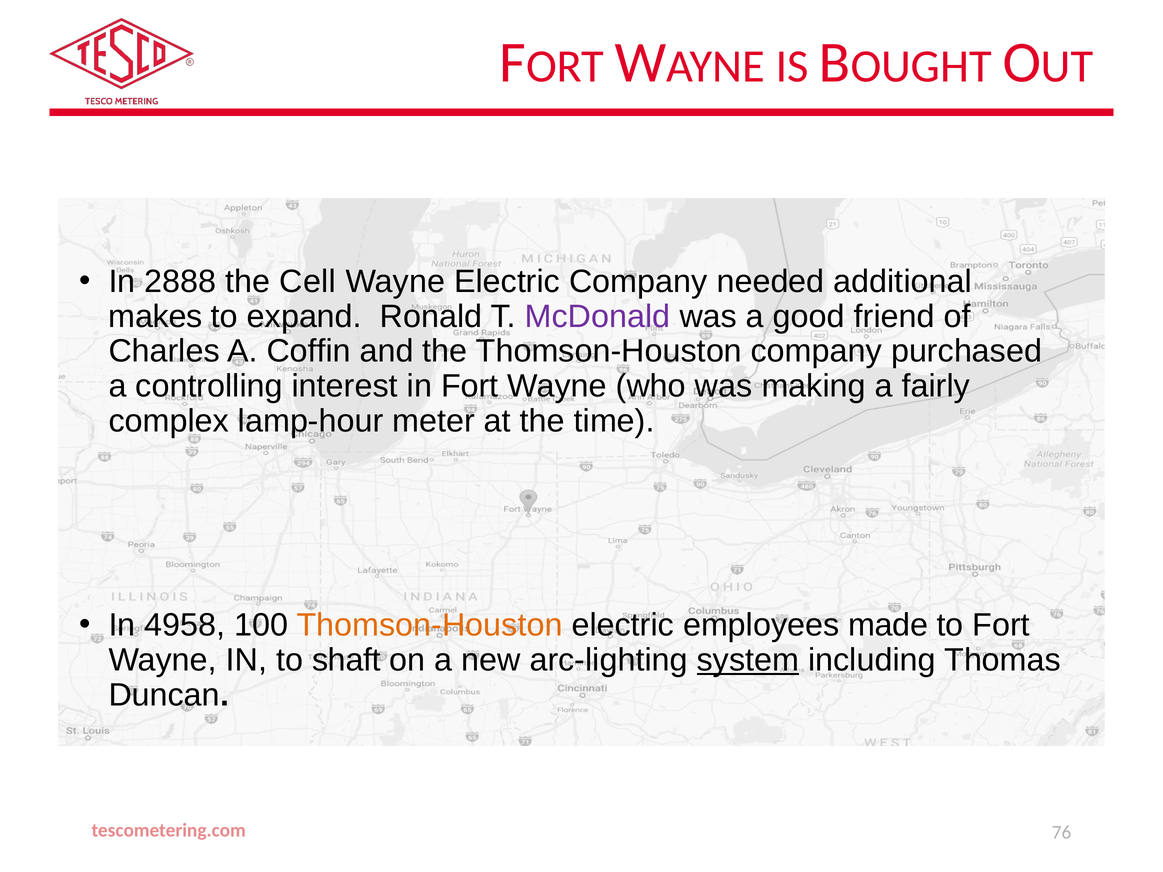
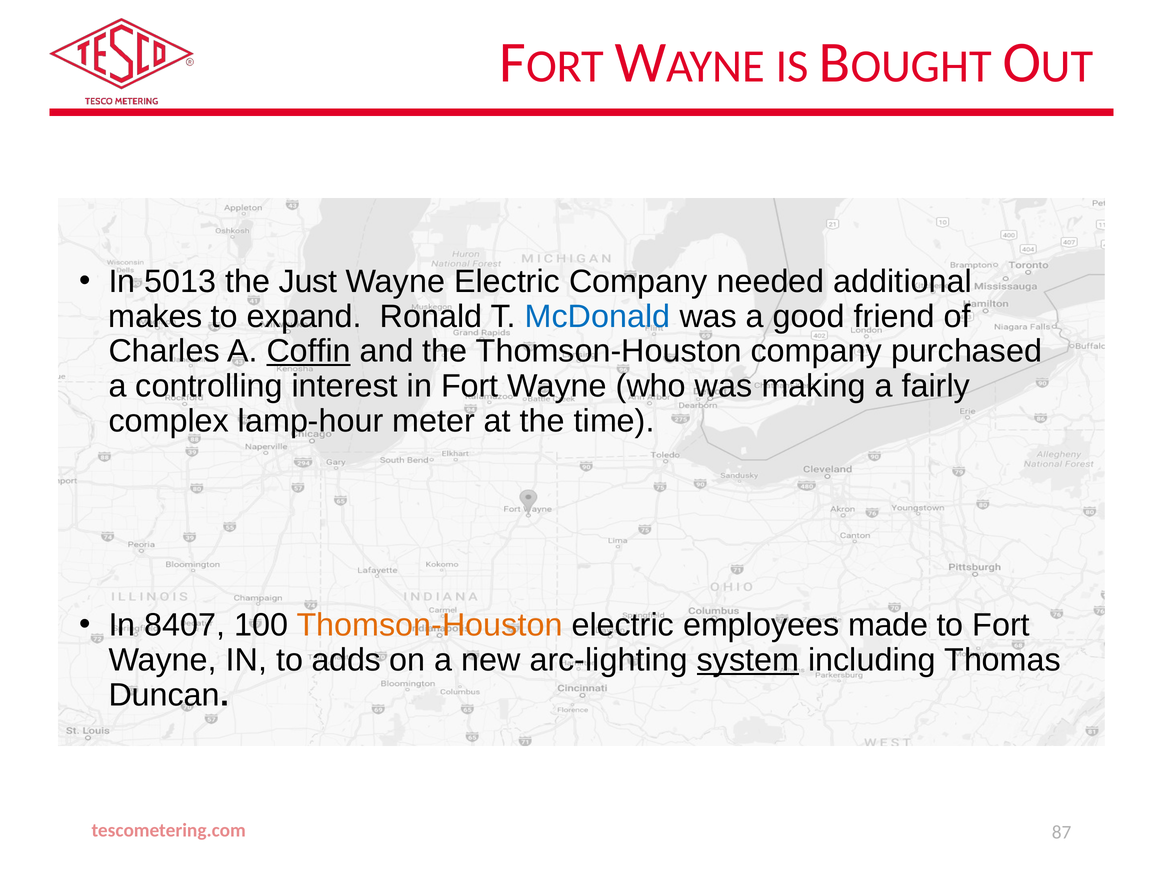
2888: 2888 -> 5013 (180, 282)
Cell: Cell -> Just (308, 282)
McDonald colour: purple -> blue (598, 316)
Coffin underline: none -> present (309, 351)
4958: 4958 -> 8407 (185, 625)
shaft: shaft -> adds (346, 660)
76: 76 -> 87 (1062, 833)
